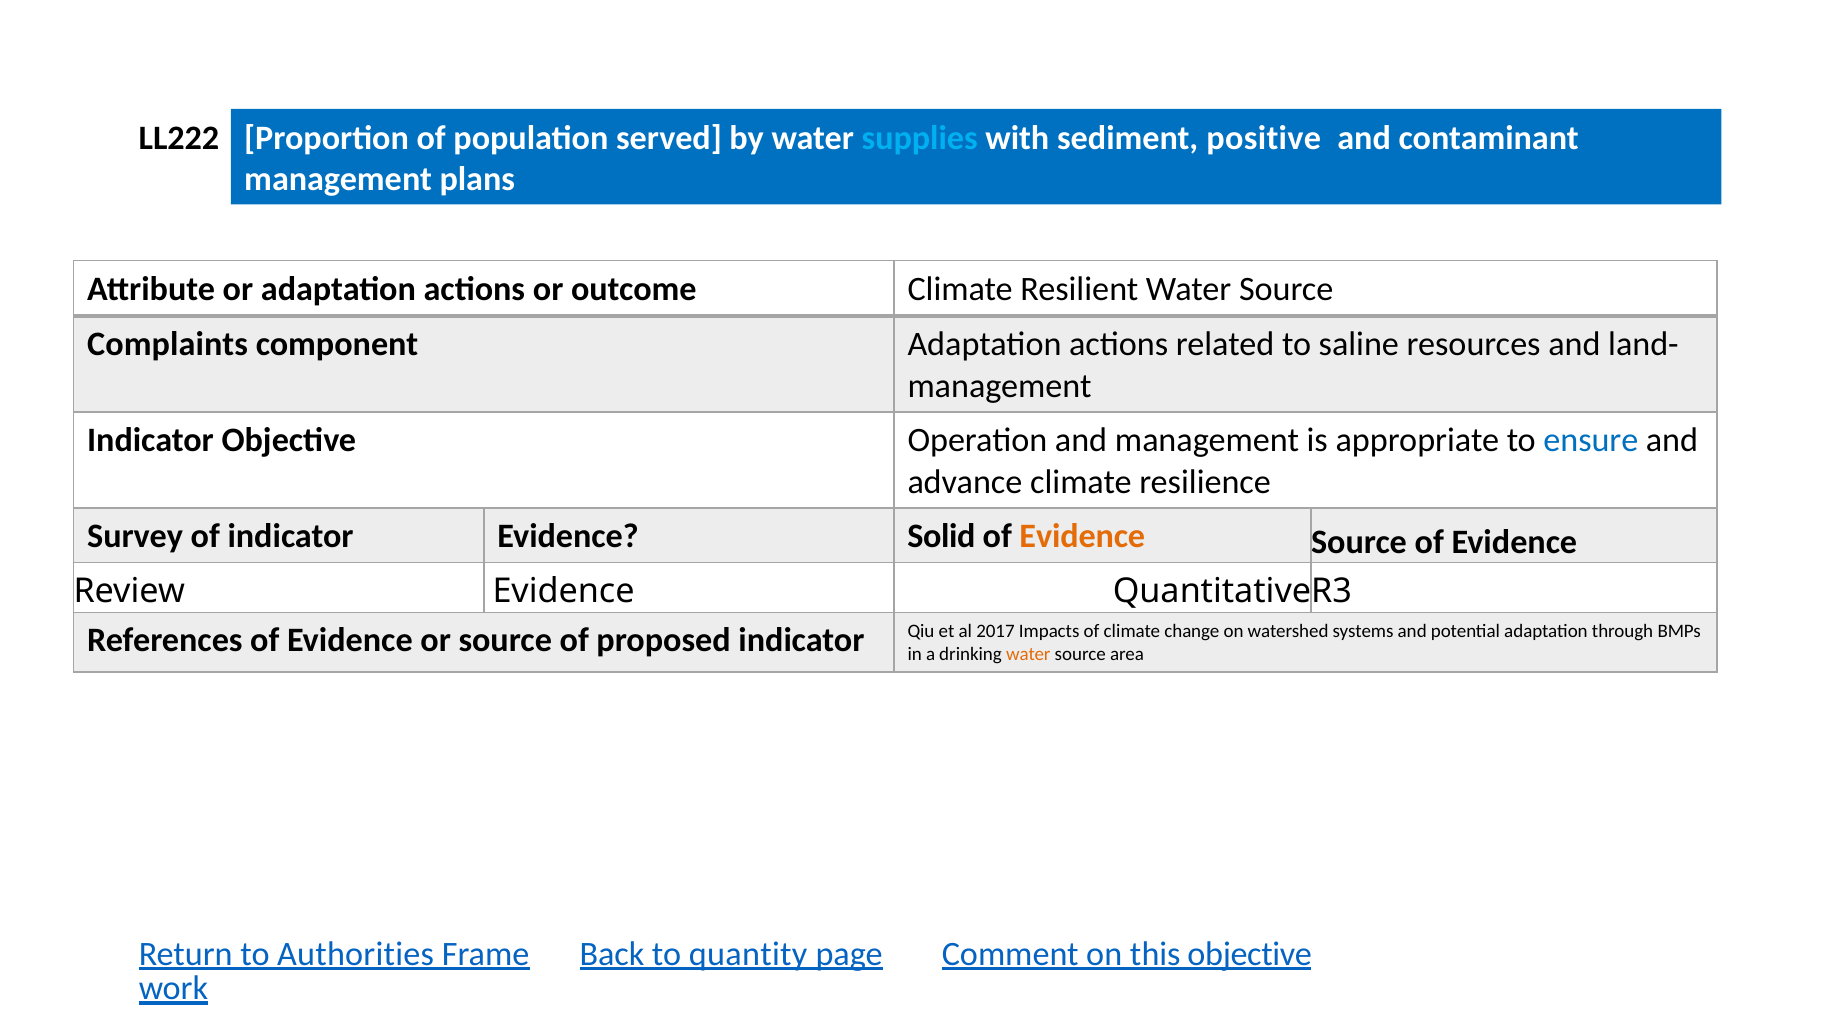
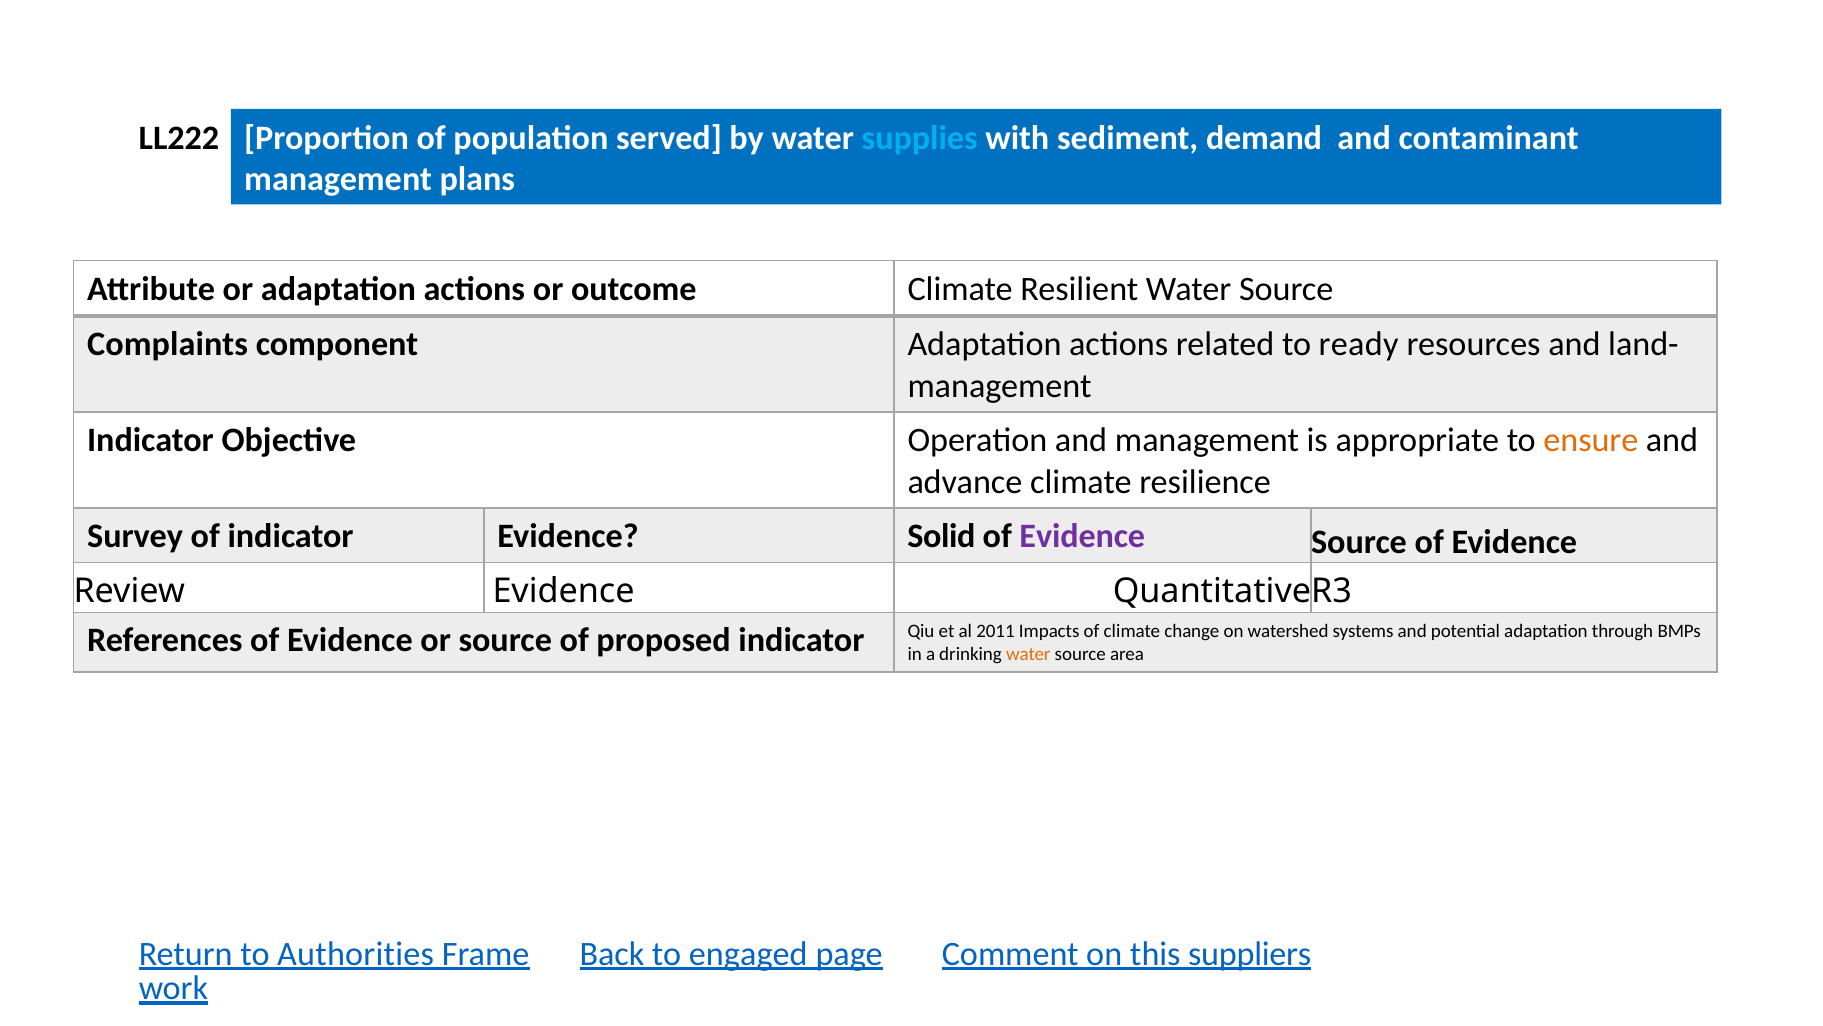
positive: positive -> demand (1264, 138)
saline: saline -> ready (1359, 344)
ensure colour: blue -> orange (1591, 440)
Evidence colour: orange -> purple (1082, 536)
2017: 2017 -> 2011 (995, 631)
quantity: quantity -> engaged (748, 953)
this objective: objective -> suppliers (1250, 953)
